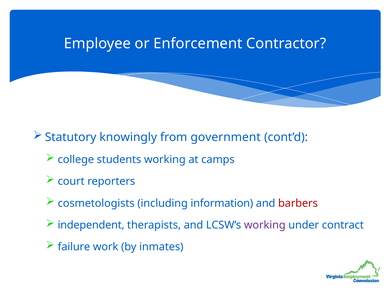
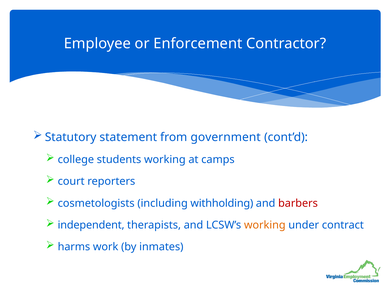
knowingly: knowingly -> statement (128, 137)
information: information -> withholding (222, 204)
working colour: purple -> orange (265, 225)
failure: failure -> harms (74, 247)
